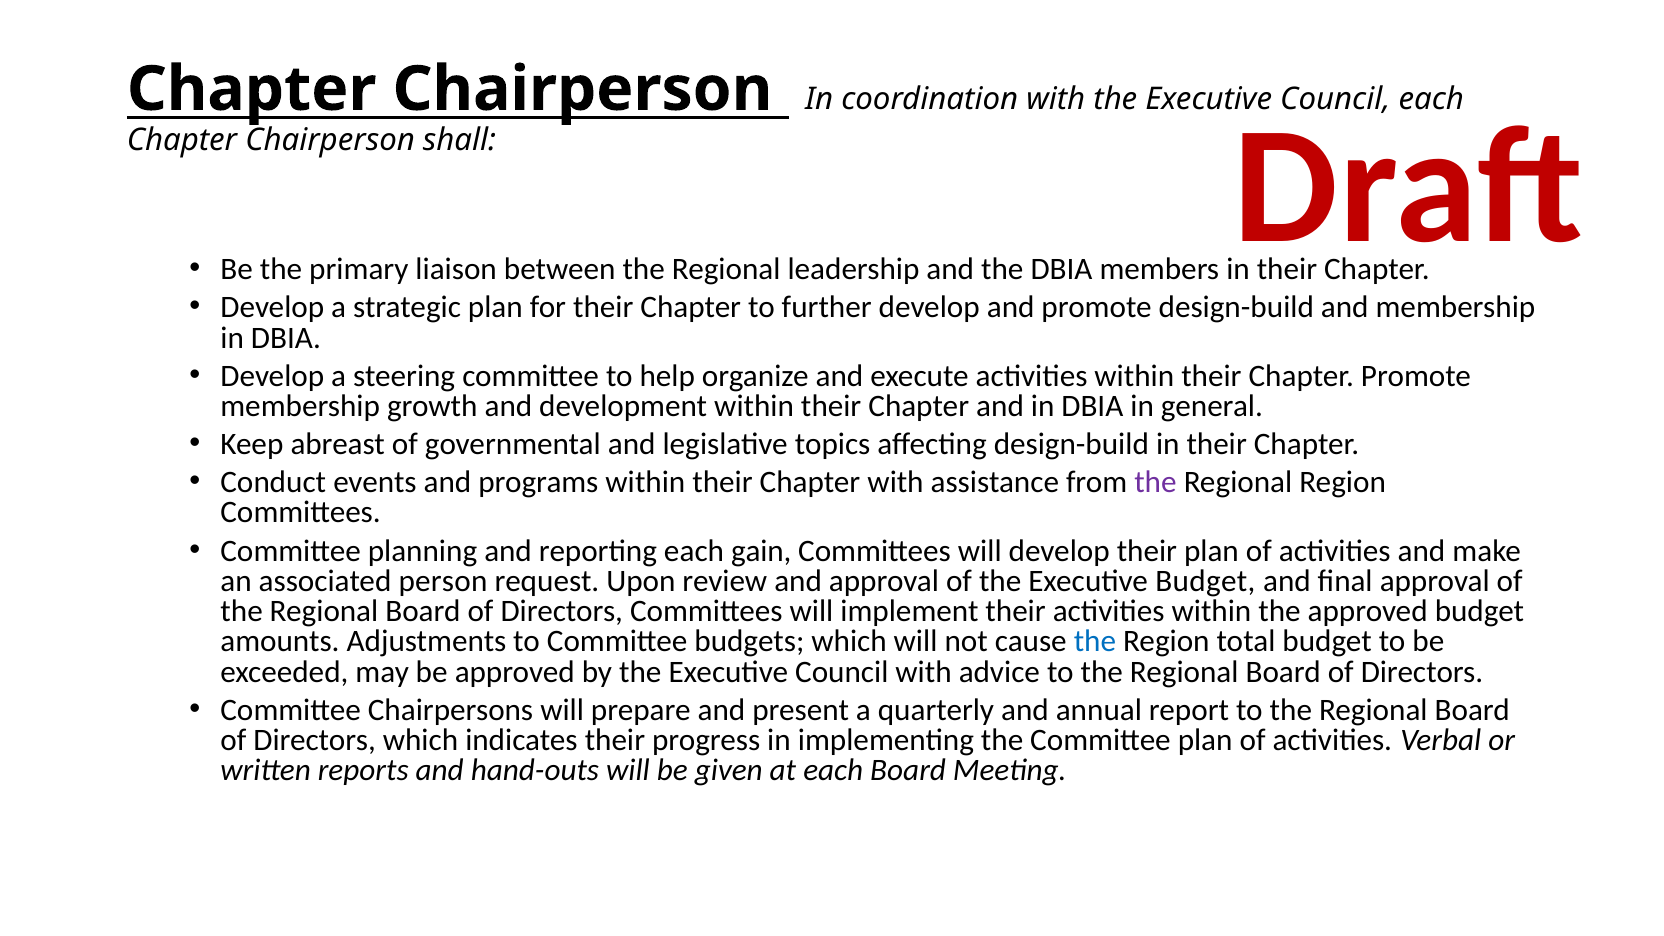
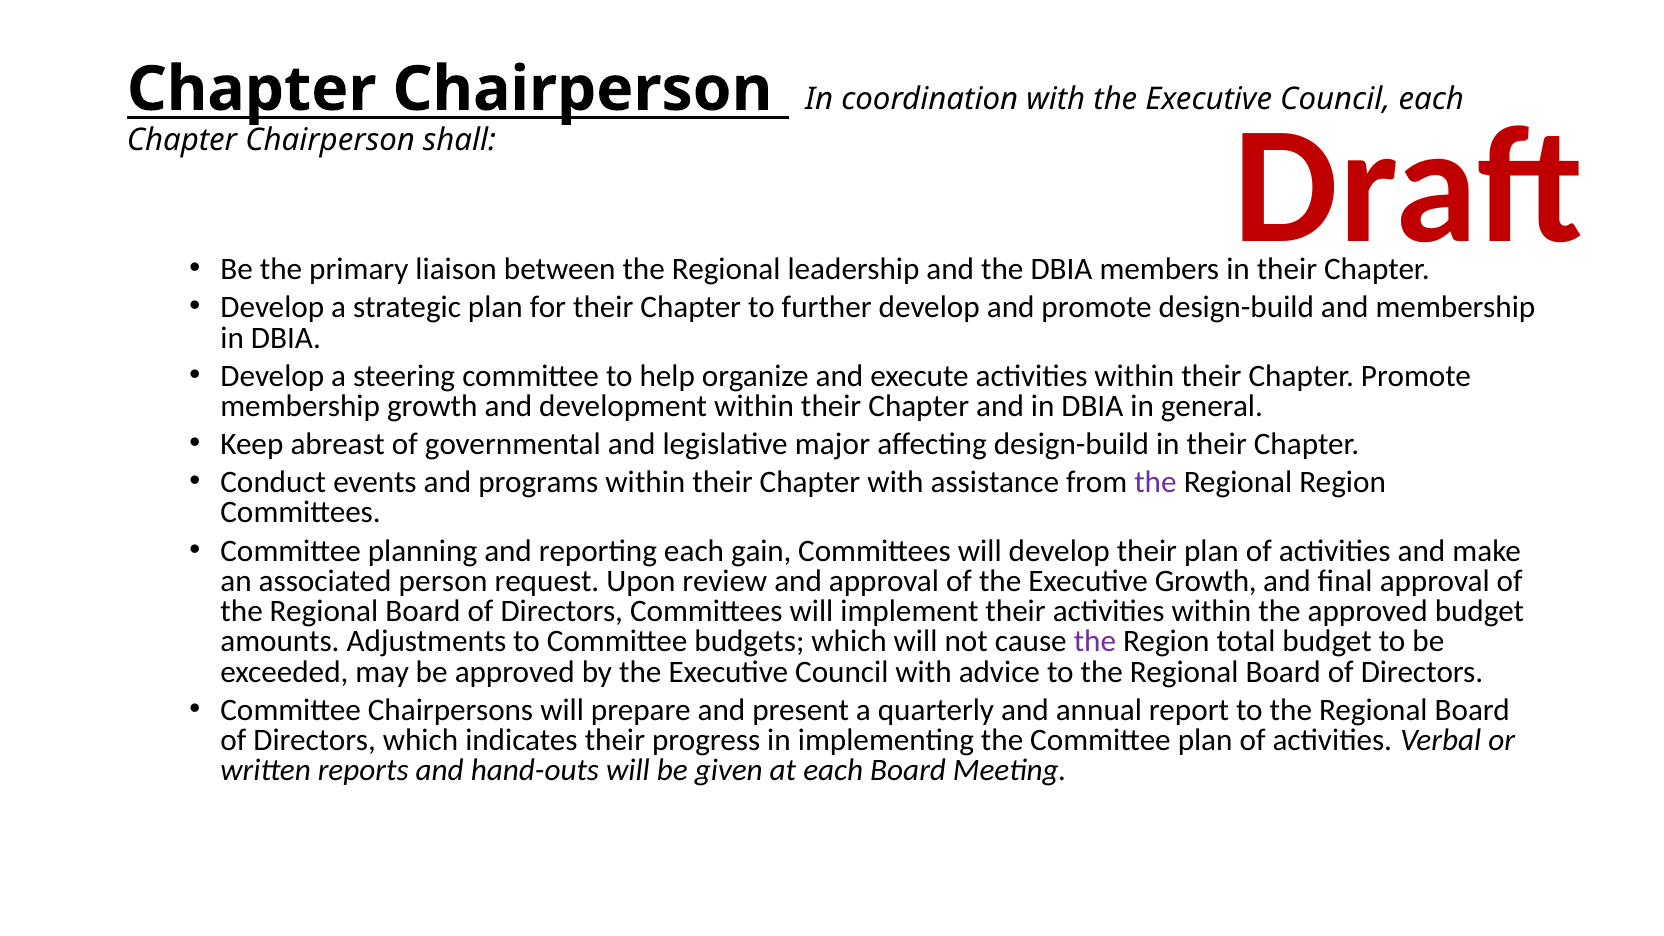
topics: topics -> major (832, 444)
Executive Budget: Budget -> Growth (1206, 581)
the colour: blue -> purple (1095, 642)
